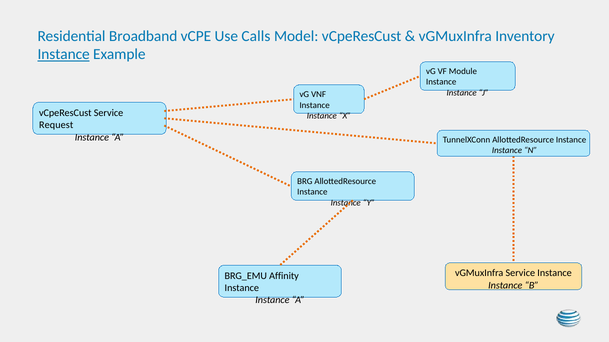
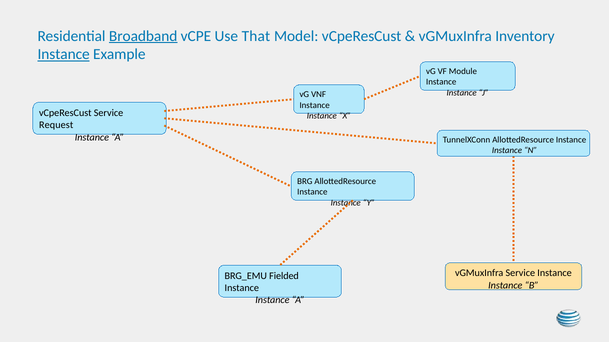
Broadband underline: none -> present (143, 36)
Calls: Calls -> That (256, 36)
Affinity: Affinity -> Fielded (284, 276)
